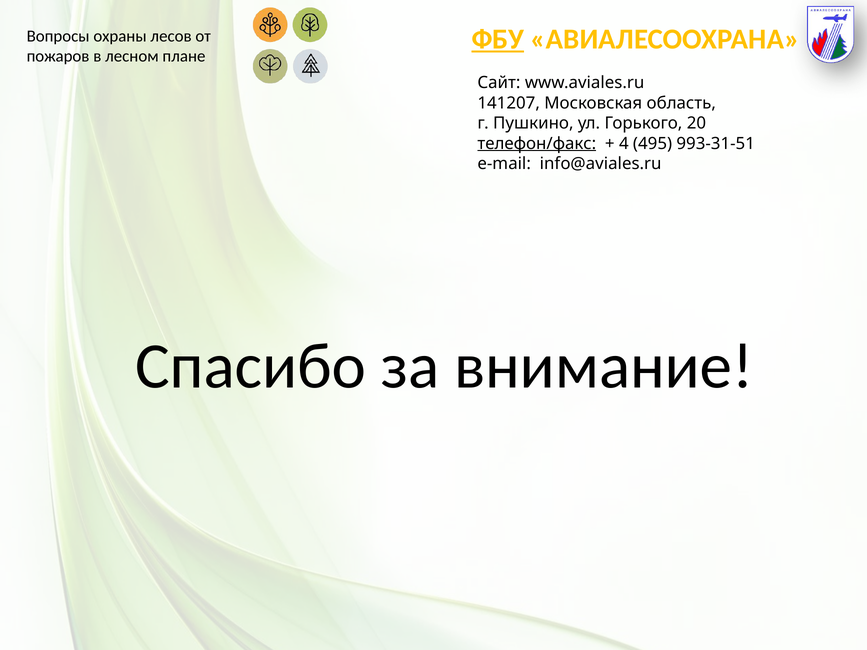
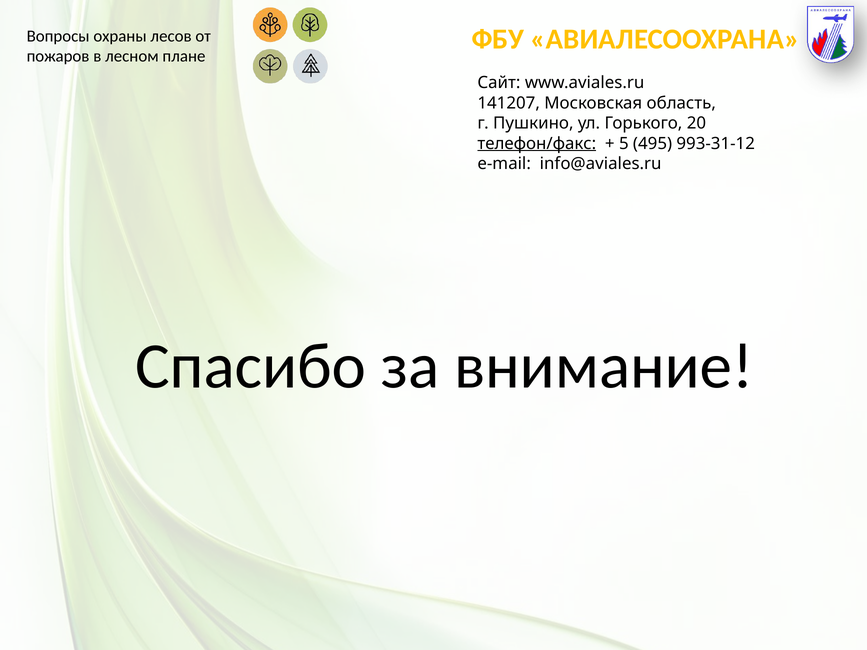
ФБУ underline: present -> none (498, 39)
4: 4 -> 5 (624, 143)
993-31-51: 993-31-51 -> 993-31-12 (716, 143)
